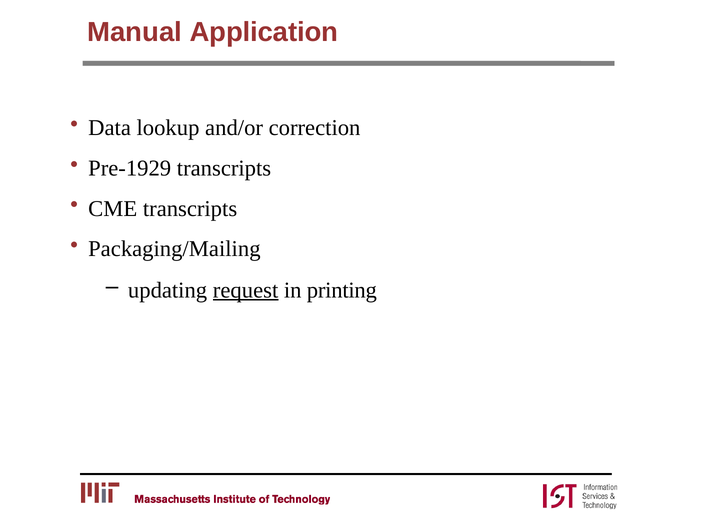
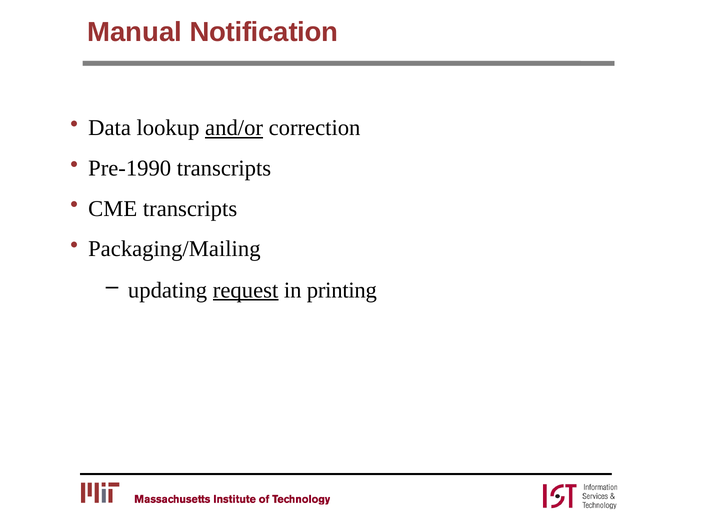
Application: Application -> Notification (264, 32)
and/or underline: none -> present (234, 128)
Pre-1929: Pre-1929 -> Pre-1990 (130, 168)
